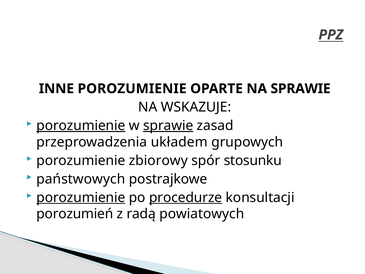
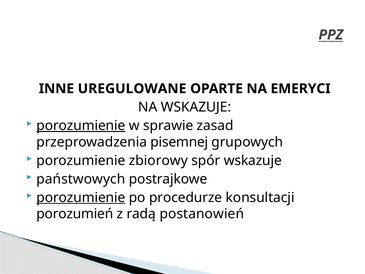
INNE POROZUMIENIE: POROZUMIENIE -> UREGULOWANE (132, 89)
NA SPRAWIE: SPRAWIE -> EMERYCI (301, 89)
sprawie underline: present -> none (168, 126)
układem: układem -> pisemnej (179, 142)
spór stosunku: stosunku -> wskazuje (253, 160)
procedurze underline: present -> none (186, 197)
powiatowych: powiatowych -> postanowień (202, 214)
